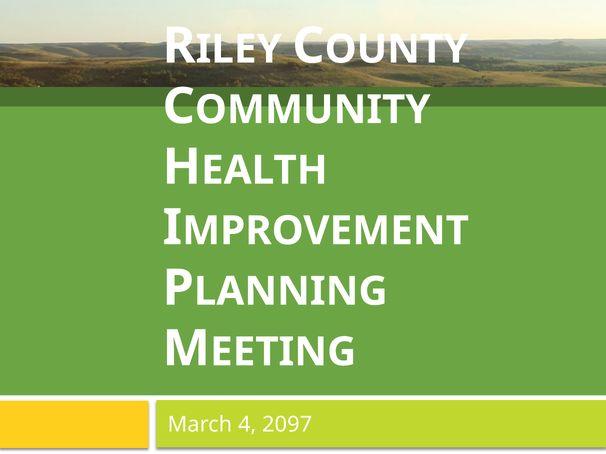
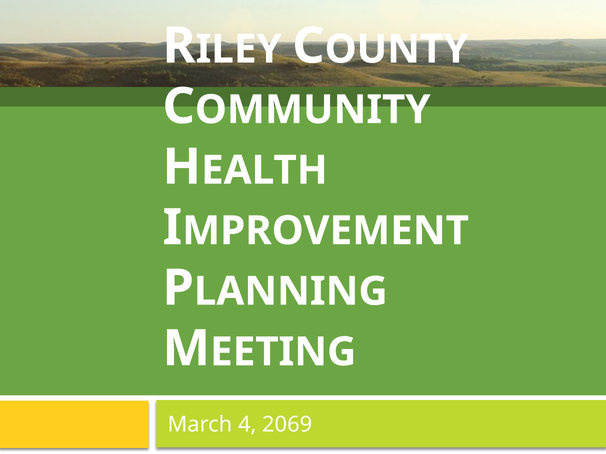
2097: 2097 -> 2069 (287, 425)
